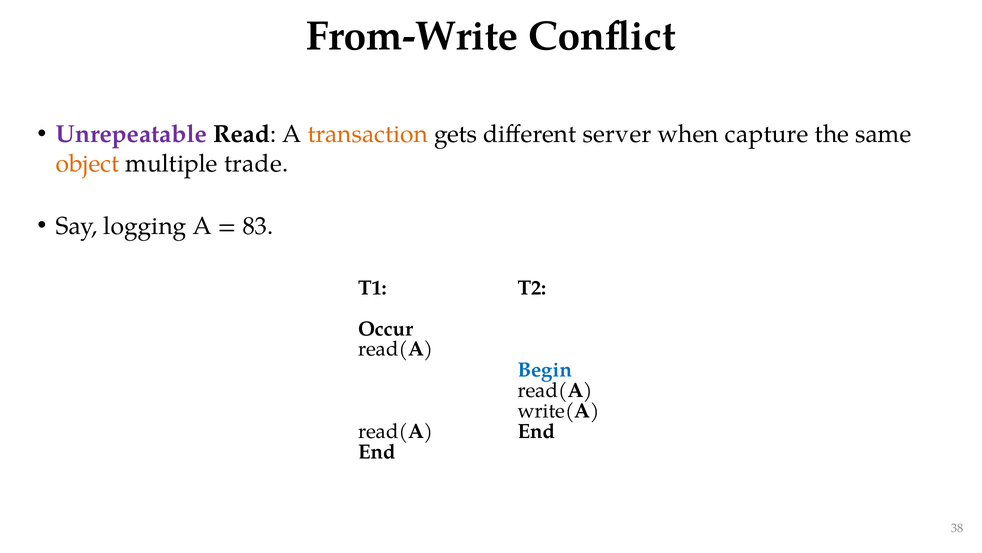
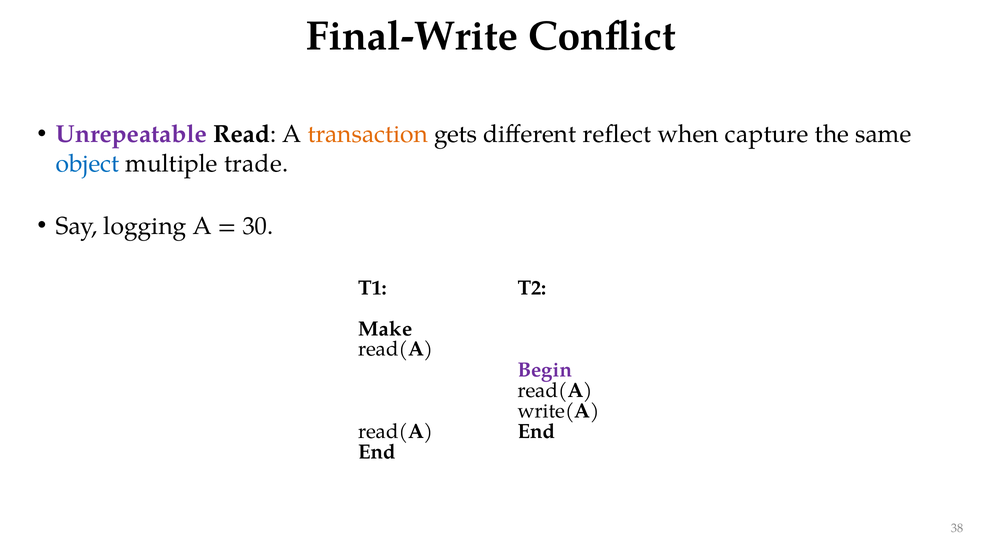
From-Write: From-Write -> Final-Write (412, 36)
server: server -> reflect (617, 134)
object colour: orange -> blue (88, 164)
83: 83 -> 30 (258, 226)
Occur: Occur -> Make (385, 328)
Begin colour: blue -> purple (545, 370)
